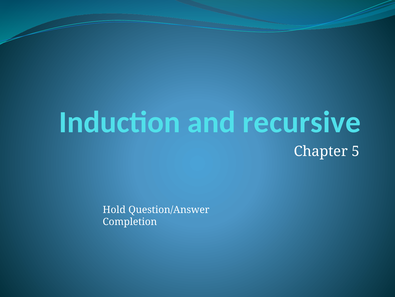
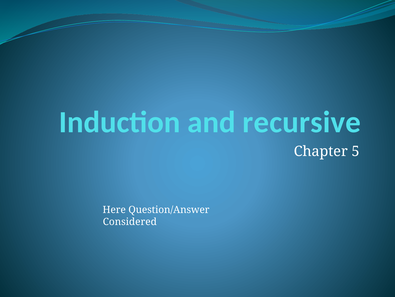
Hold: Hold -> Here (114, 209)
Completion: Completion -> Considered (130, 221)
